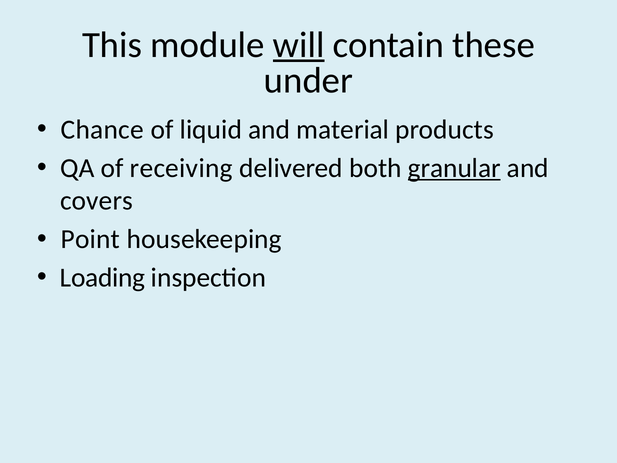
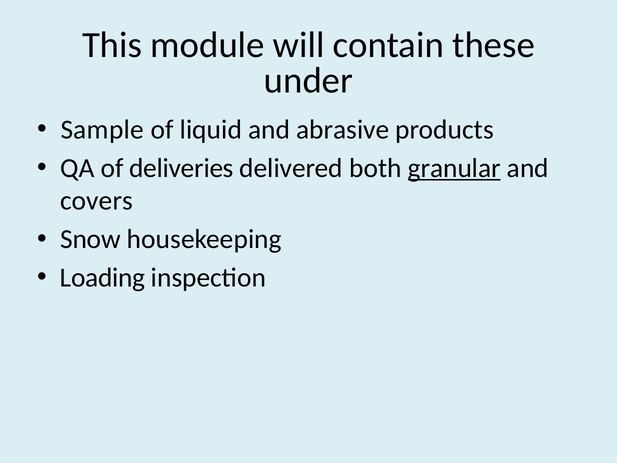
will underline: present -> none (299, 45)
Chance: Chance -> Sample (102, 129)
material: material -> abrasive (343, 129)
receiving: receiving -> deliveries (182, 168)
Point: Point -> Snow (91, 239)
